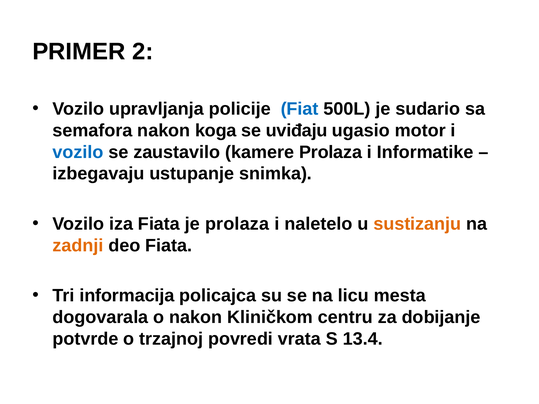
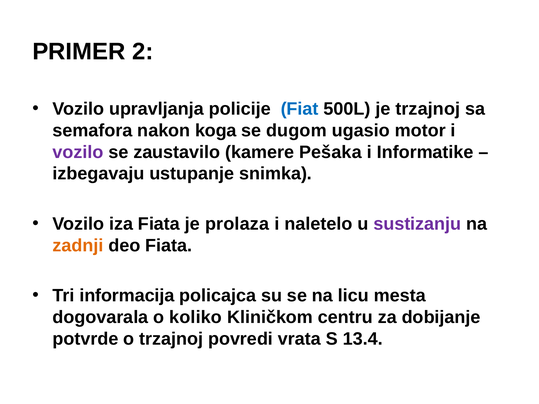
je sudario: sudario -> trzajnoj (428, 109)
uviđaju: uviđaju -> dugom (296, 131)
vozilo colour: blue -> purple (78, 152)
kamere Prolaza: Prolaza -> Pešaka (330, 152)
sustizanju colour: orange -> purple (417, 224)
o nakon: nakon -> koliko (196, 317)
